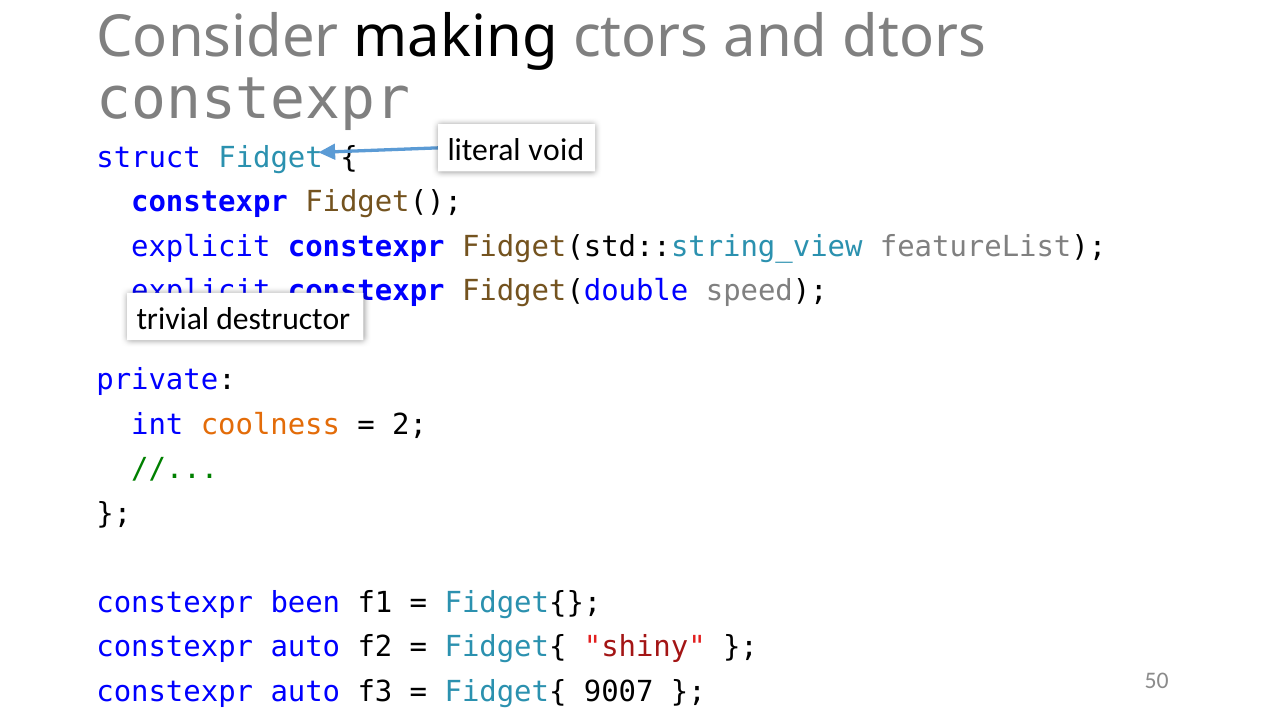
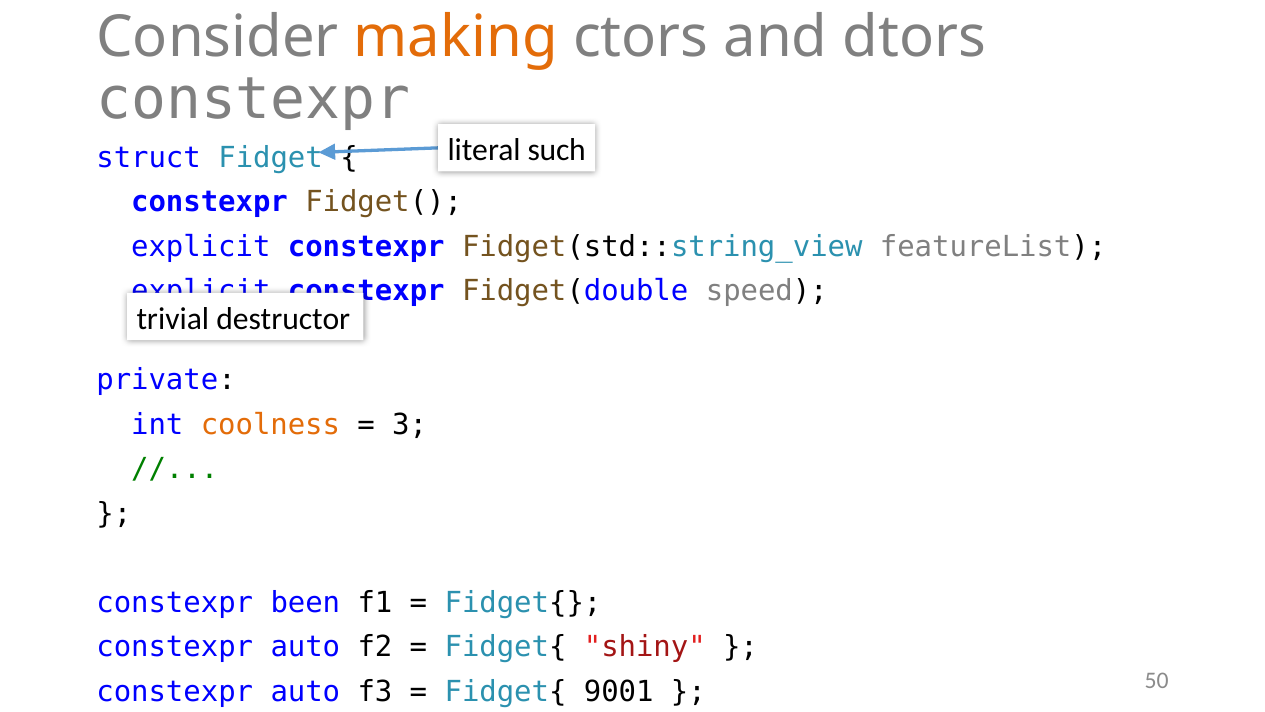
making colour: black -> orange (456, 37)
void: void -> such (557, 150)
2: 2 -> 3 (410, 425)
9007: 9007 -> 9001 (619, 691)
